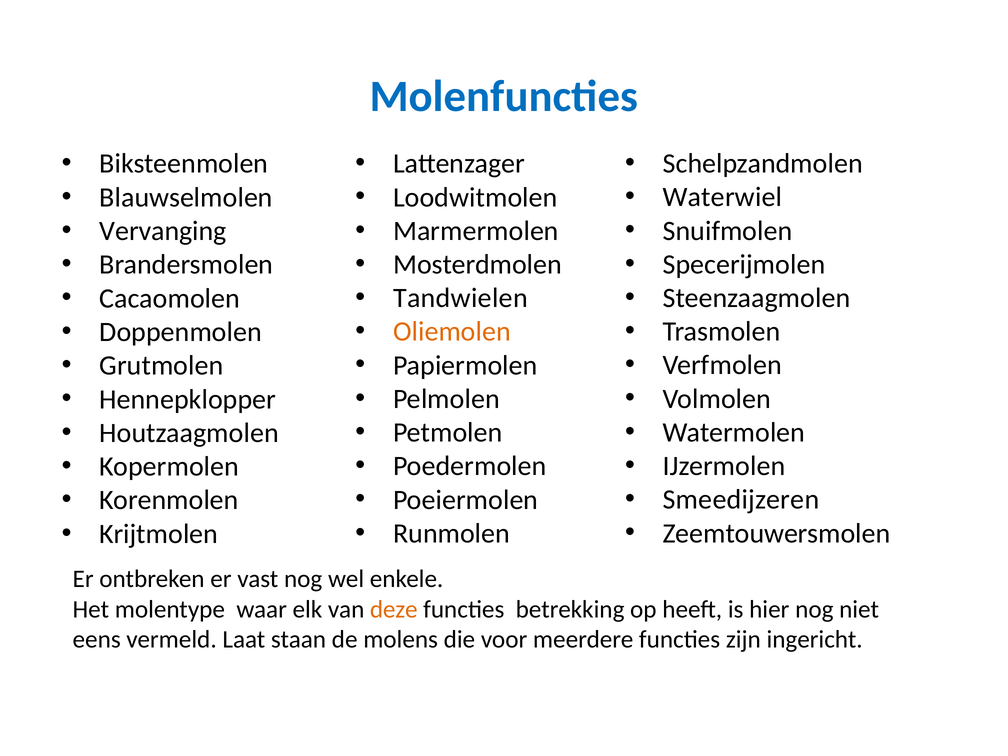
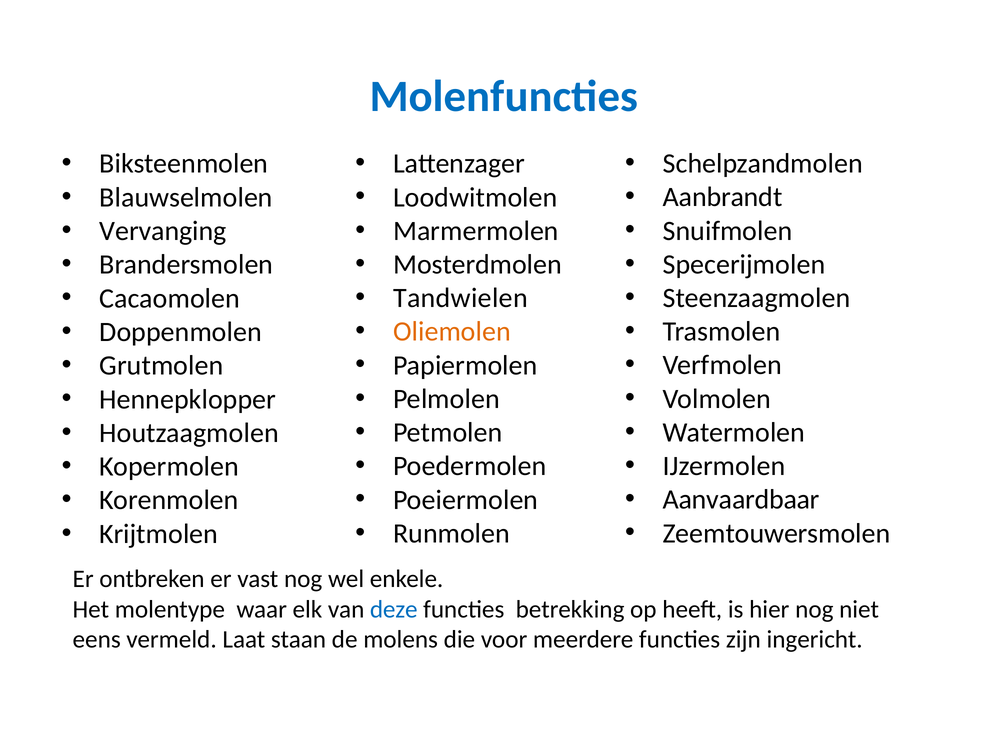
Waterwiel: Waterwiel -> Aanbrandt (723, 197)
Smeedijzeren: Smeedijzeren -> Aanvaardbaar (741, 500)
deze colour: orange -> blue (394, 609)
